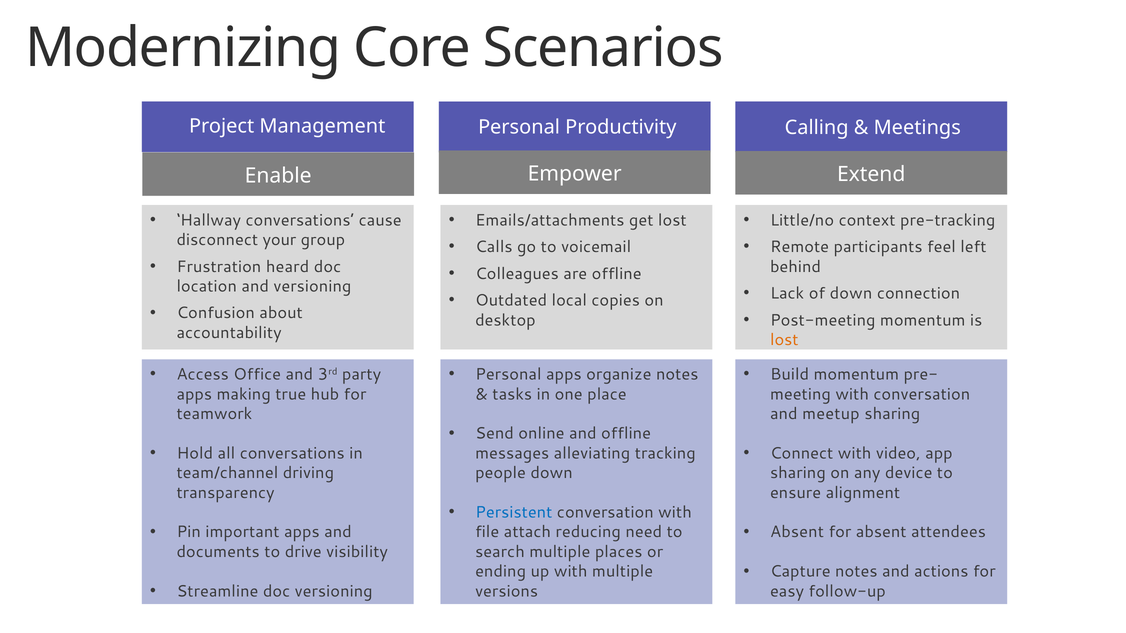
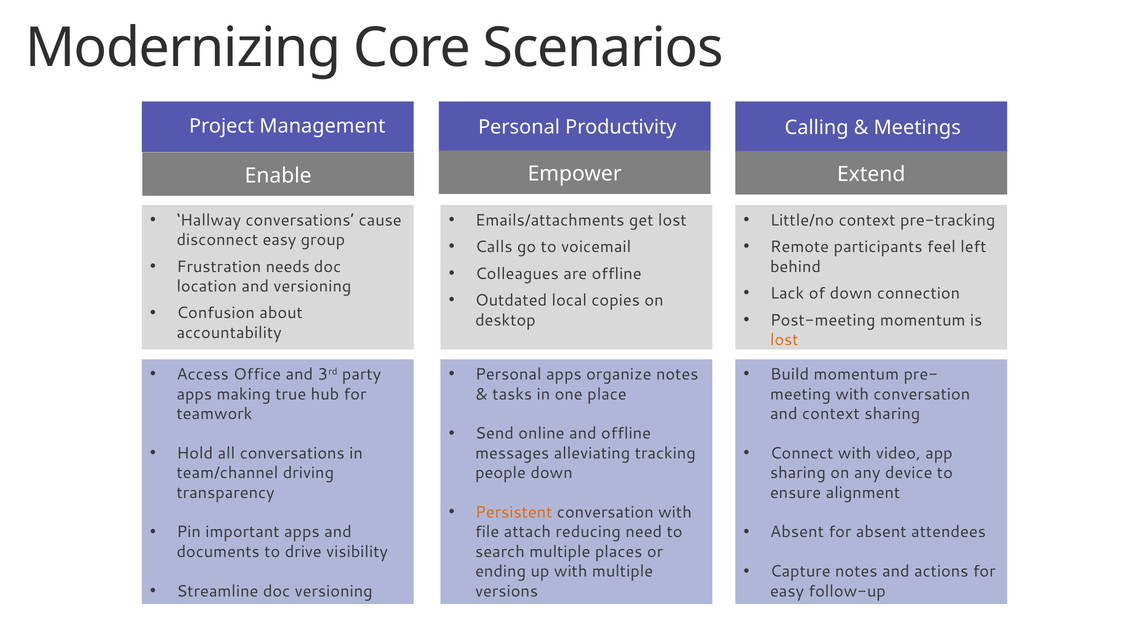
disconnect your: your -> easy (279, 240)
heard: heard -> needs (288, 267)
and meetup: meetup -> context (831, 414)
Persistent colour: blue -> orange (514, 513)
